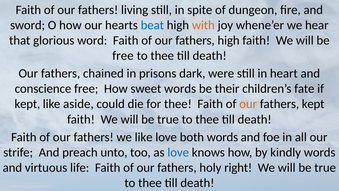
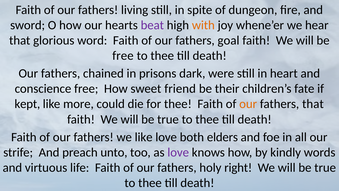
beat colour: blue -> purple (152, 25)
fathers high: high -> goal (228, 40)
sweet words: words -> friend (180, 89)
aside: aside -> more (78, 104)
fathers kept: kept -> that (313, 104)
both words: words -> elders (222, 137)
love colour: blue -> purple (178, 152)
